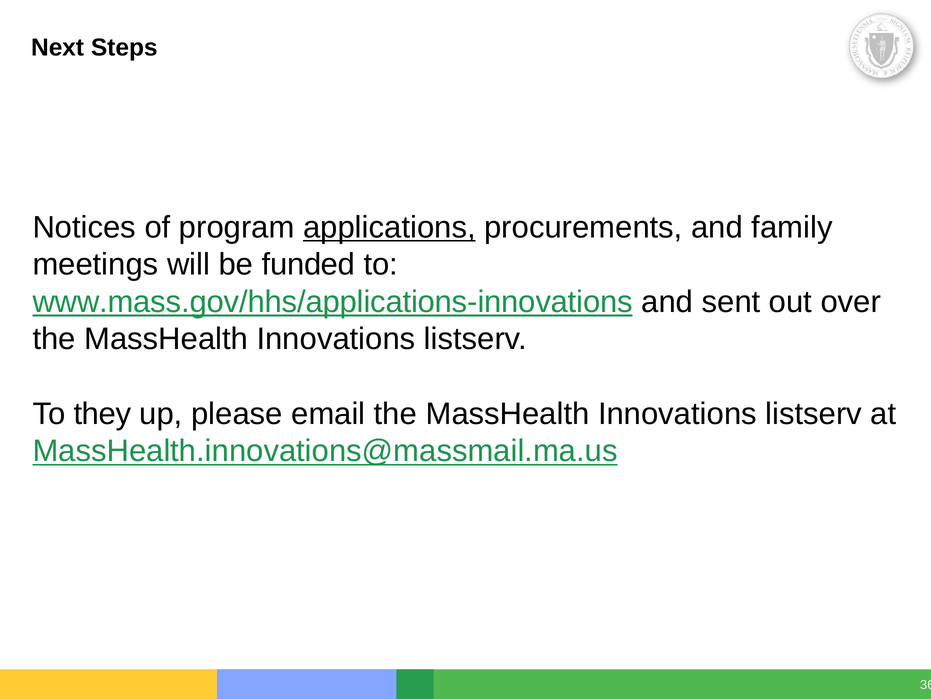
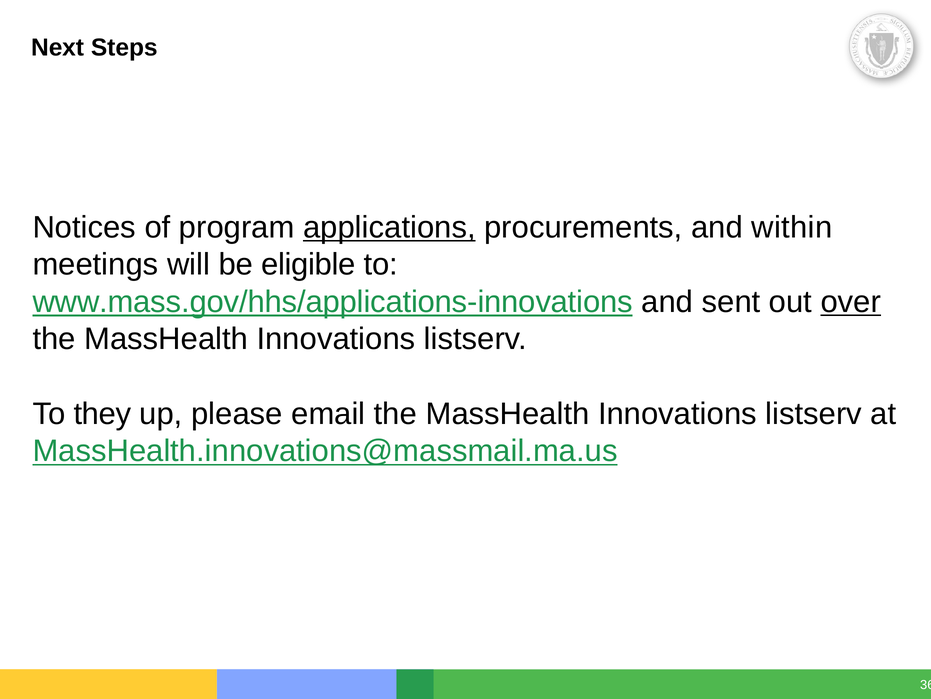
family: family -> within (792, 227)
funded: funded -> eligible (309, 264)
over underline: none -> present (851, 302)
